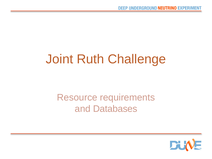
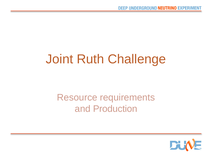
Databases: Databases -> Production (115, 109)
